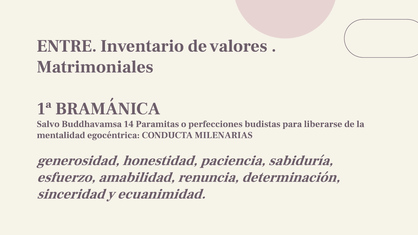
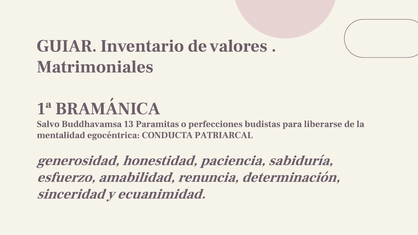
ENTRE: ENTRE -> GUIAR (67, 46)
14: 14 -> 13 (129, 124)
MILENARIAS: MILENARIAS -> PATRIARCAL (224, 135)
